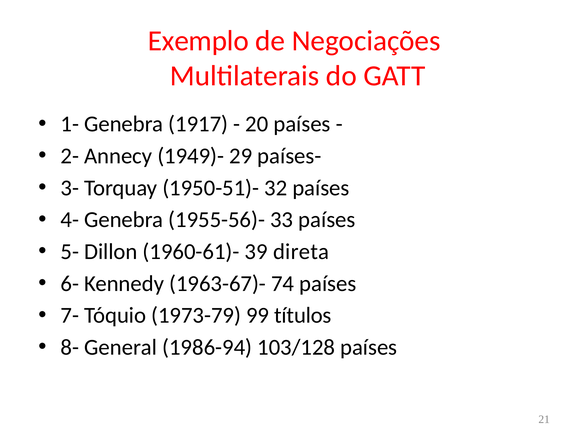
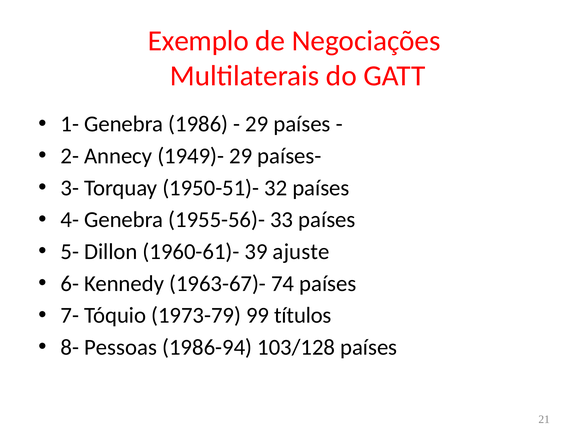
1917: 1917 -> 1986 (198, 124)
20: 20 -> 29 (257, 124)
direta: direta -> ajuste (301, 252)
General: General -> Pessoas (121, 347)
